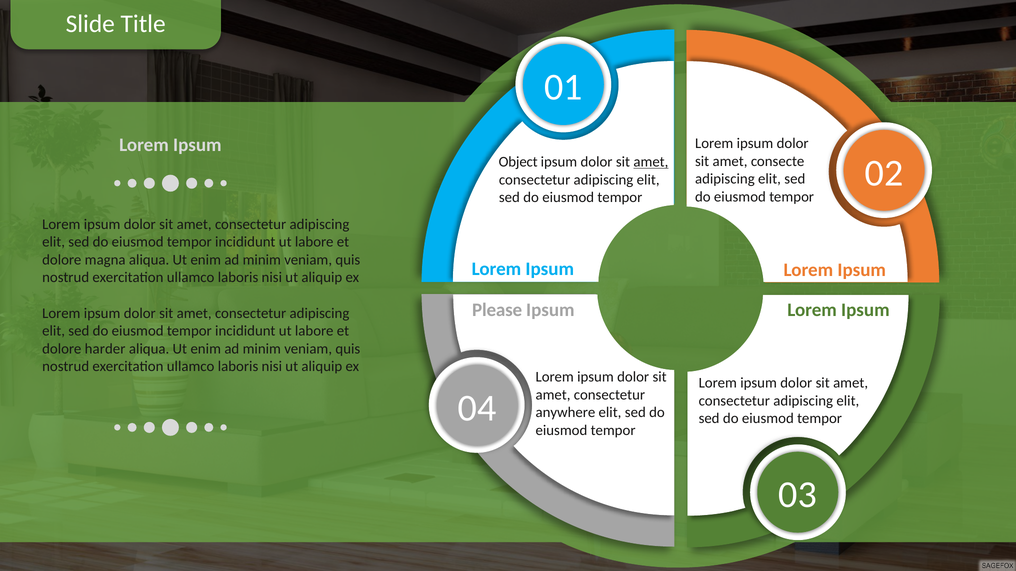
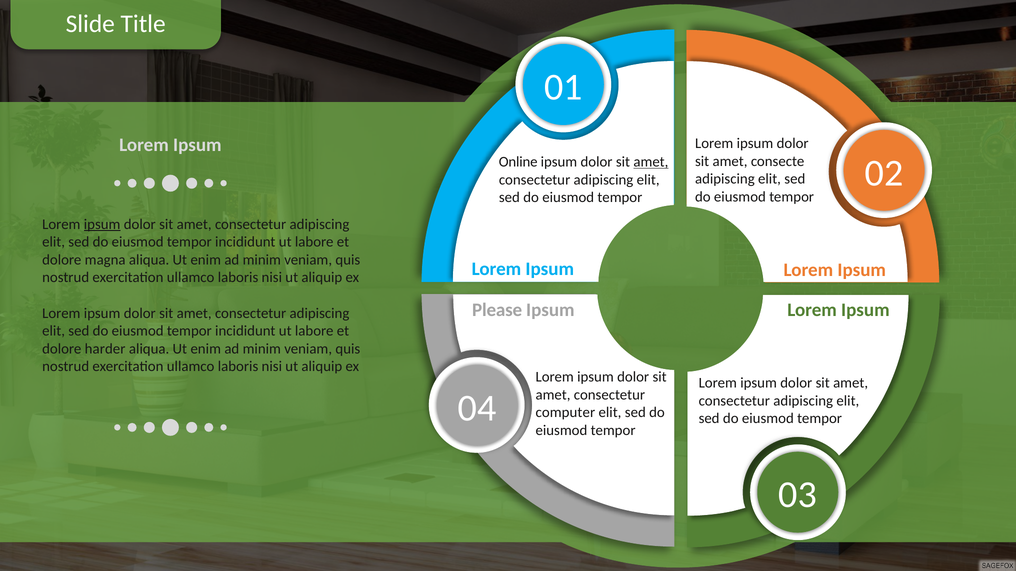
Object: Object -> Online (518, 162)
ipsum underline: none -> present (102, 224)
anywhere: anywhere -> computer (565, 413)
